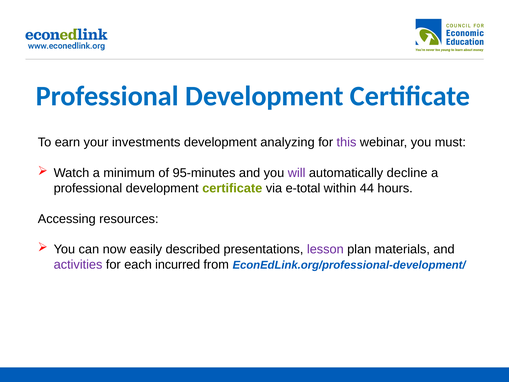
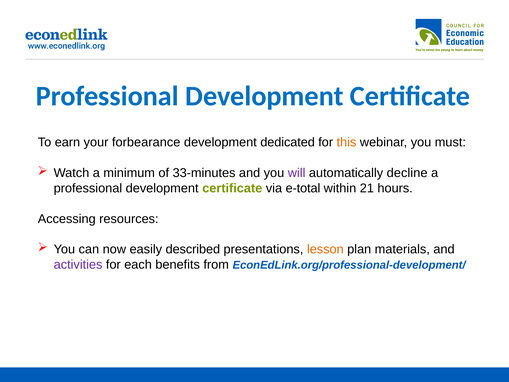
investments: investments -> forbearance (146, 142)
analyzing: analyzing -> dedicated (288, 142)
this colour: purple -> orange (346, 142)
95-minutes: 95-minutes -> 33-minutes (204, 173)
44: 44 -> 21 (367, 188)
lesson colour: purple -> orange (325, 249)
incurred: incurred -> benefits (178, 265)
